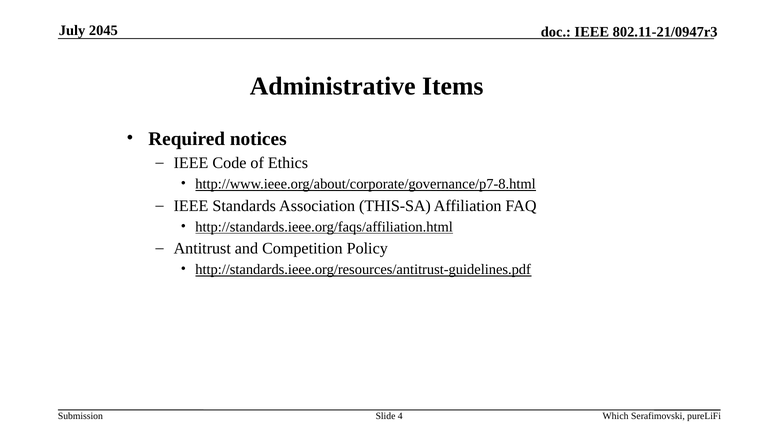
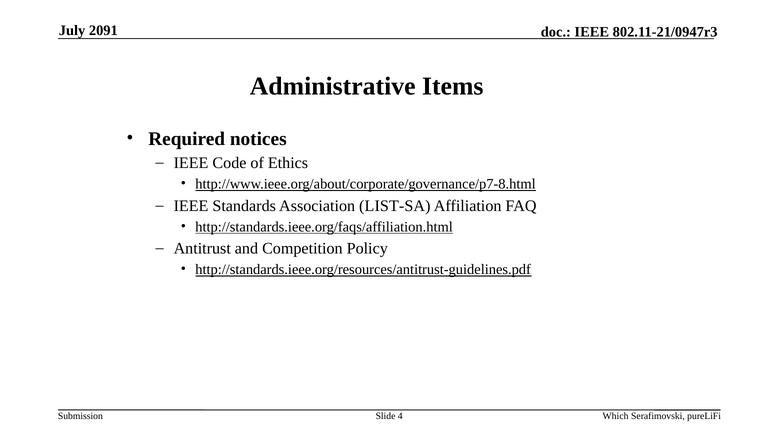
2045: 2045 -> 2091 (103, 31)
THIS-SA: THIS-SA -> LIST-SA (395, 206)
